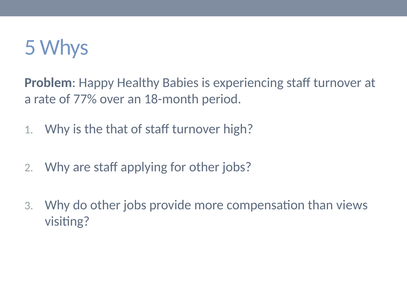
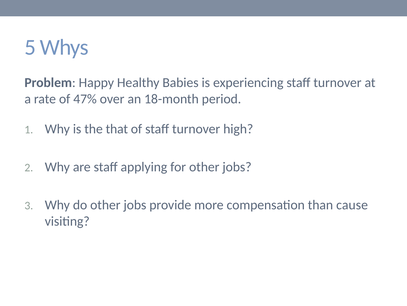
77%: 77% -> 47% (85, 99)
views: views -> cause (352, 205)
